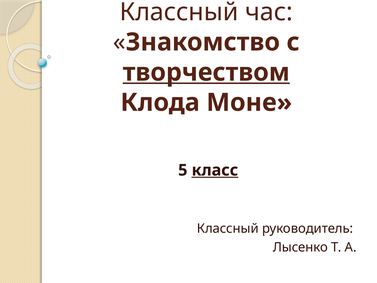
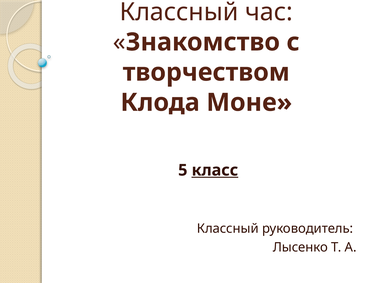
творчеством underline: present -> none (206, 72)
